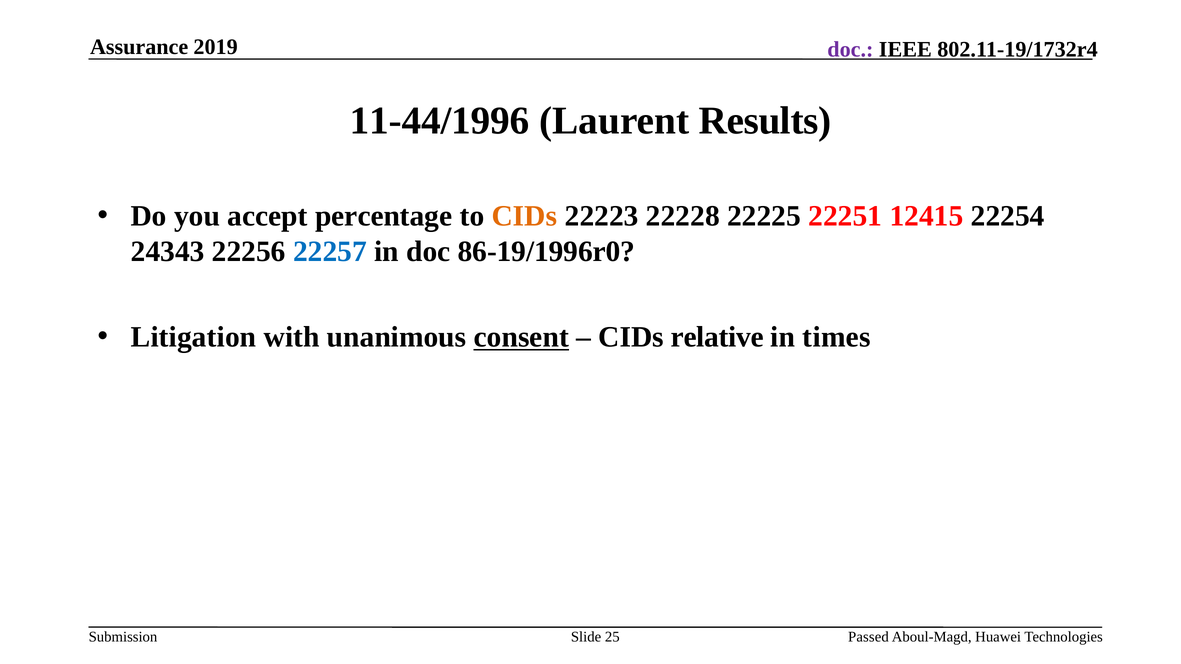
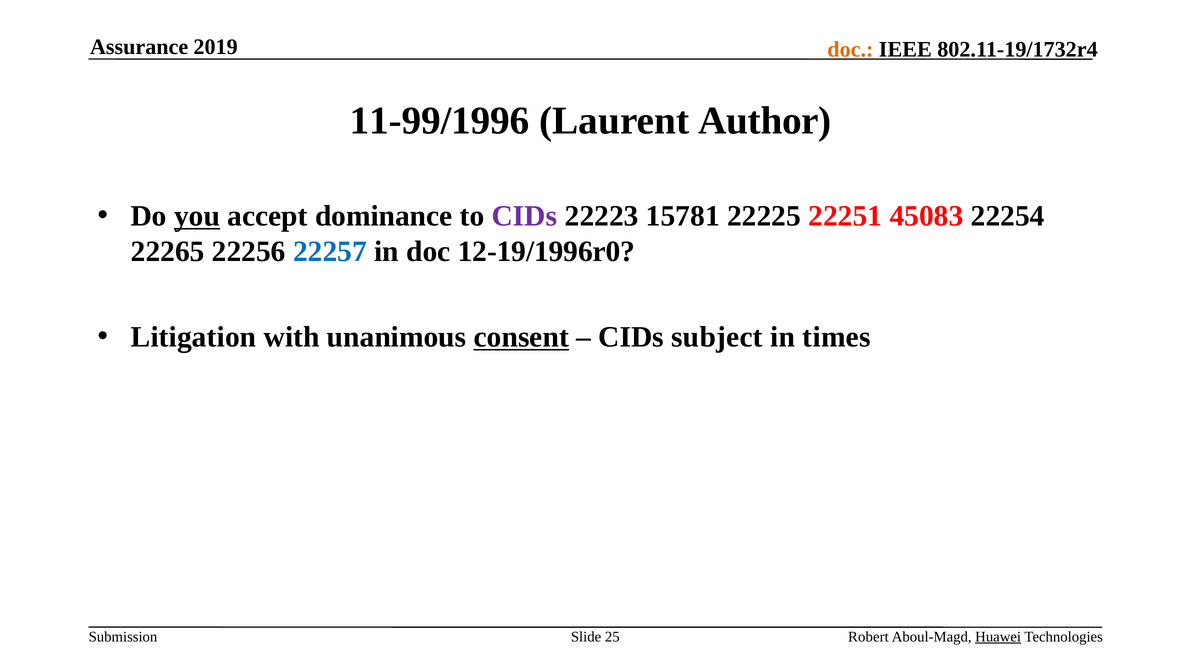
doc colour: purple -> orange (850, 49)
11-44/1996: 11-44/1996 -> 11-99/1996 (440, 121)
Results: Results -> Author (765, 121)
you underline: none -> present (197, 216)
percentage: percentage -> dominance (384, 216)
CIDs colour: orange -> purple (524, 216)
22228: 22228 -> 15781 (683, 216)
12415: 12415 -> 45083 (926, 216)
24343: 24343 -> 22265 (168, 252)
86-19/1996r0: 86-19/1996r0 -> 12-19/1996r0 (546, 252)
relative: relative -> subject (717, 337)
Passed: Passed -> Robert (868, 637)
Huawei underline: none -> present (998, 637)
